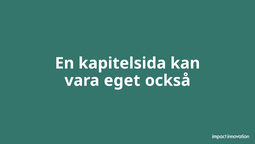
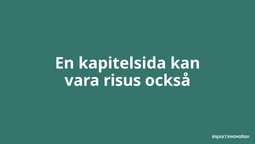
eget: eget -> risus (122, 80)
